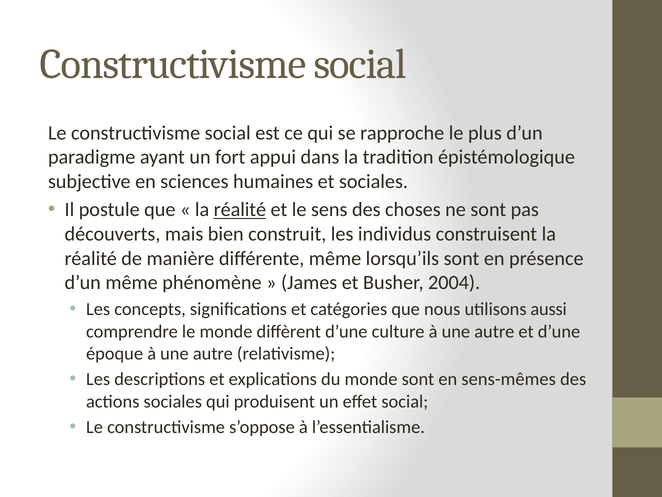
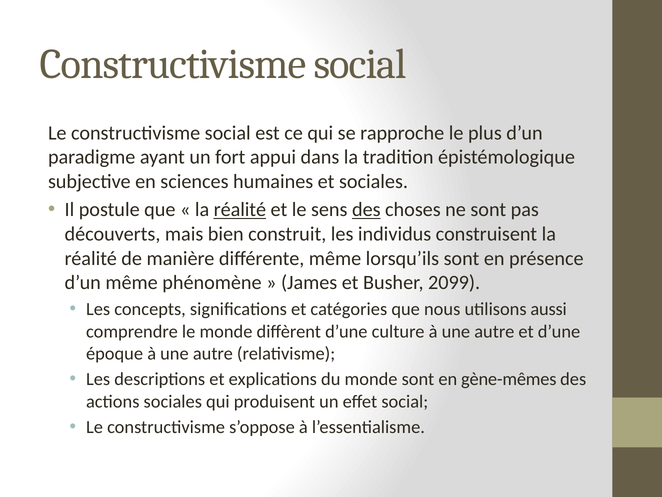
des underline: none -> present (366, 210)
2004: 2004 -> 2099 (454, 282)
sens-mêmes: sens-mêmes -> gène-mêmes (509, 379)
